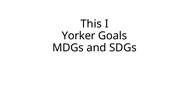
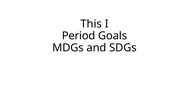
Yorker: Yorker -> Period (79, 36)
